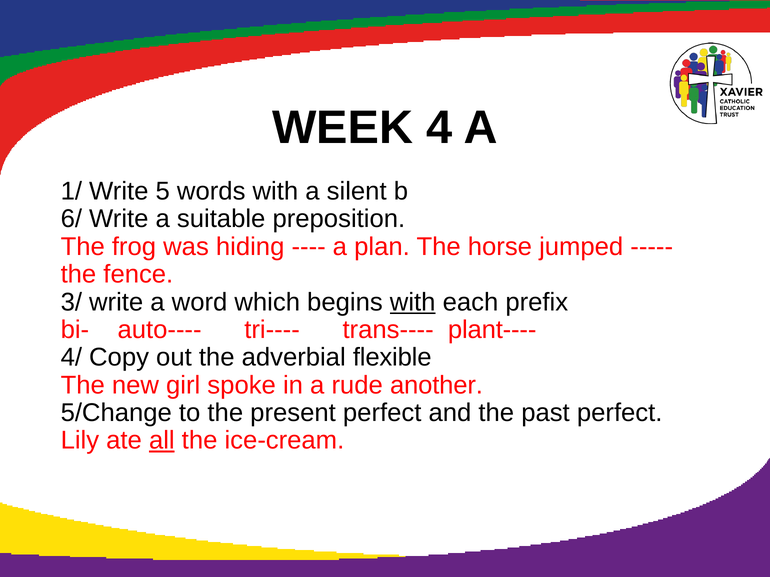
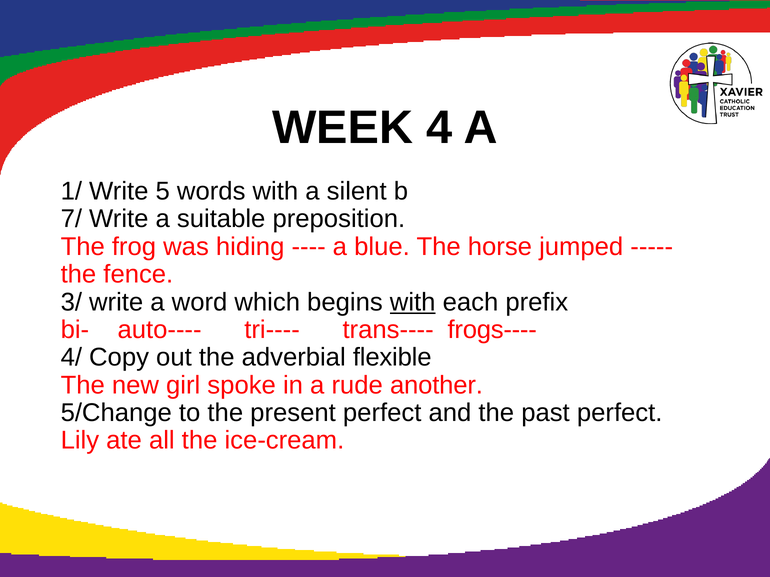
6/: 6/ -> 7/ (71, 219)
plan: plan -> blue (382, 247)
plant----: plant---- -> frogs---- (492, 330)
all underline: present -> none (162, 441)
